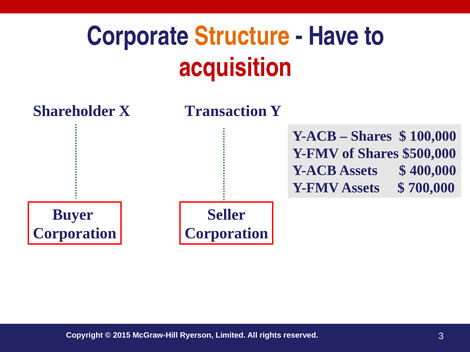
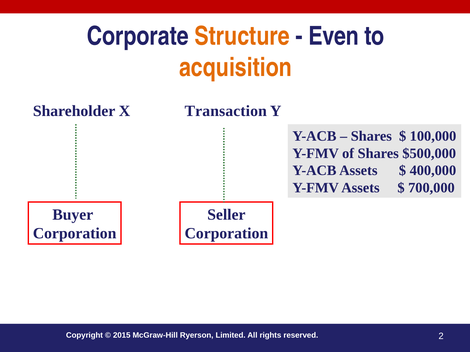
Have: Have -> Even (334, 36)
acquisition colour: red -> orange (236, 68)
3: 3 -> 2 (441, 336)
